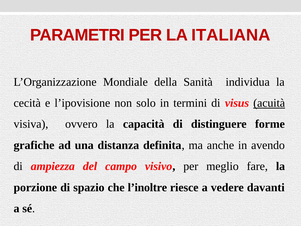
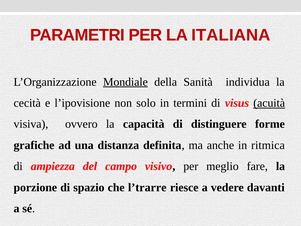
Mondiale underline: none -> present (125, 82)
avendo: avendo -> ritmica (268, 145)
l’inoltre: l’inoltre -> l’trarre (147, 187)
